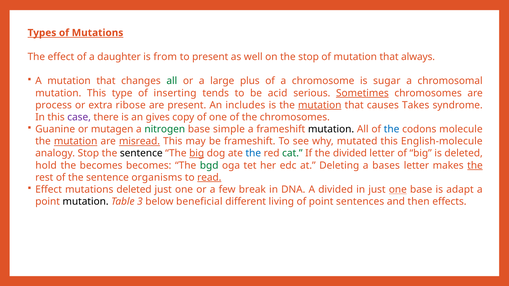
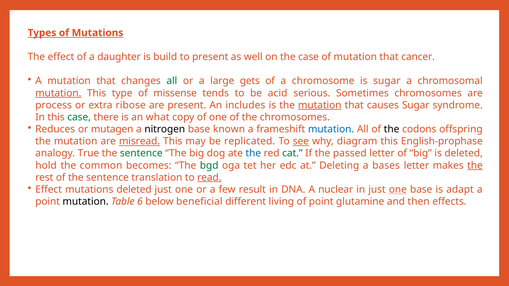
from: from -> build (165, 57)
the stop: stop -> case (309, 57)
always: always -> cancer (418, 57)
plus: plus -> gets (250, 81)
mutation underline: none -> present (58, 93)
inserting: inserting -> missense (175, 93)
Sometimes underline: present -> none (362, 93)
causes Takes: Takes -> Sugar (416, 105)
case colour: purple -> green (79, 117)
gives: gives -> what (158, 117)
Guanine: Guanine -> Reduces (55, 129)
nitrogen colour: green -> black (165, 129)
simple: simple -> known (229, 129)
mutation colour: black -> blue (331, 129)
the colour: blue -> black (392, 129)
molecule: molecule -> offspring (461, 129)
mutation underline: present -> none (76, 141)
be frameshift: frameshift -> replicated (250, 141)
see underline: none -> present (301, 141)
mutated: mutated -> diagram (357, 141)
English-molecule: English-molecule -> English-prophase (442, 141)
analogy Stop: Stop -> True (88, 154)
sentence colour: black -> green (141, 154)
big underline: present -> none (197, 154)
the divided: divided -> passed (350, 154)
the becomes: becomes -> common (101, 166)
organisms: organisms -> translation (157, 178)
break: break -> result (252, 190)
A divided: divided -> nuclear (336, 190)
3: 3 -> 6 (140, 202)
sentences: sentences -> glutamine (360, 202)
